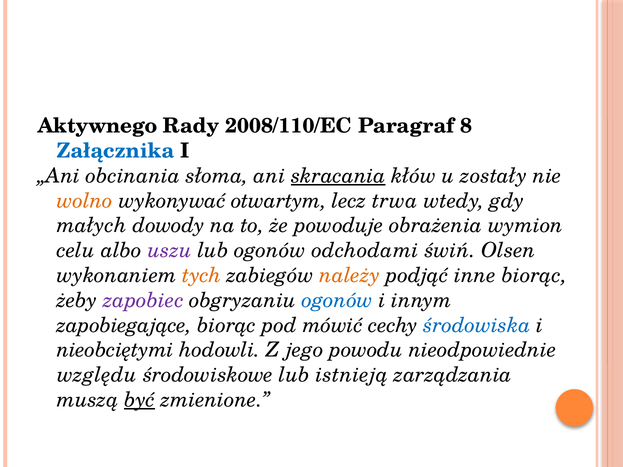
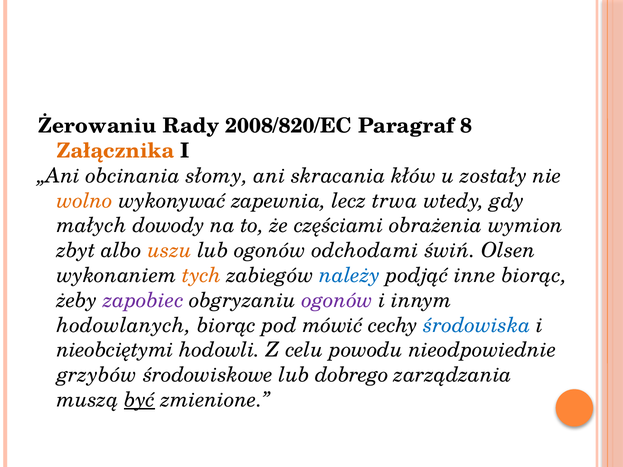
Aktywnego: Aktywnego -> Żerowaniu (97, 126)
2008/110/EC: 2008/110/EC -> 2008/820/EC (289, 126)
Załącznika colour: blue -> orange (116, 151)
słoma: słoma -> słomy (217, 176)
skracania underline: present -> none (338, 176)
otwartym: otwartym -> zapewnia (279, 201)
powoduje: powoduje -> częściami (339, 226)
celu: celu -> zbyt (76, 251)
uszu colour: purple -> orange (170, 251)
należy colour: orange -> blue (350, 276)
ogonów colour: blue -> purple (337, 300)
zapobiegające: zapobiegające -> hodowlanych (124, 325)
jego: jego -> celu (305, 350)
względu: względu -> grzybów (97, 375)
istnieją: istnieją -> dobrego (352, 375)
